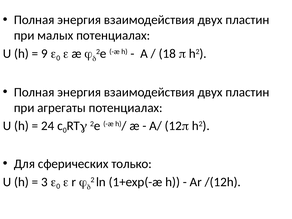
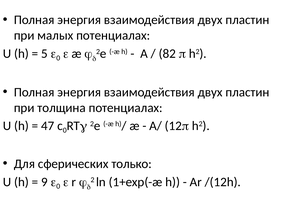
9: 9 -> 5 (44, 54)
18: 18 -> 82 (167, 54)
агрегаты: агрегаты -> толщина (62, 108)
24: 24 -> 47 (48, 126)
3: 3 -> 9 (44, 182)
